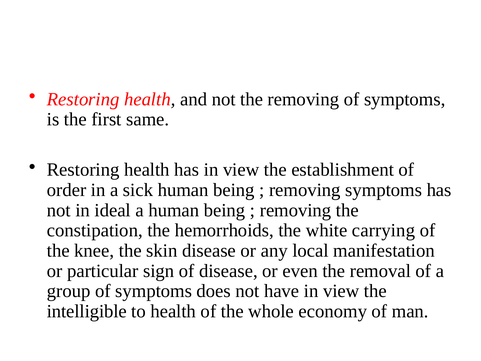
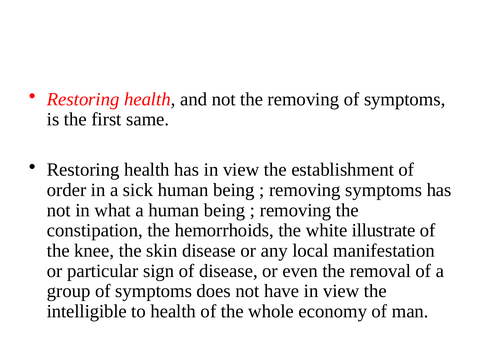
ideal: ideal -> what (113, 210)
carrying: carrying -> illustrate (384, 230)
